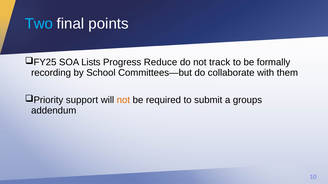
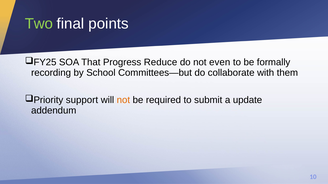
Two colour: light blue -> light green (39, 24)
Lists: Lists -> That (91, 62)
track: track -> even (220, 62)
groups: groups -> update (247, 100)
